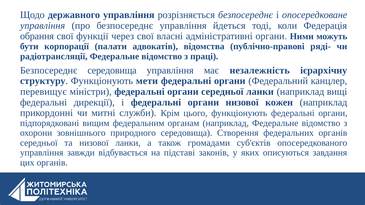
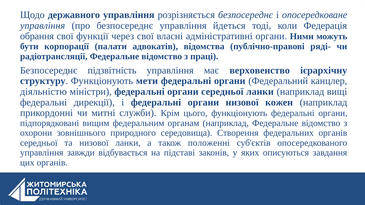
Безпосереднє середовища: середовища -> підзвітність (112, 70)
незалежність: незалежність -> верховенство (260, 70)
перевищує: перевищує -> діяльністю (44, 92)
громадами: громадами -> положенні (209, 143)
